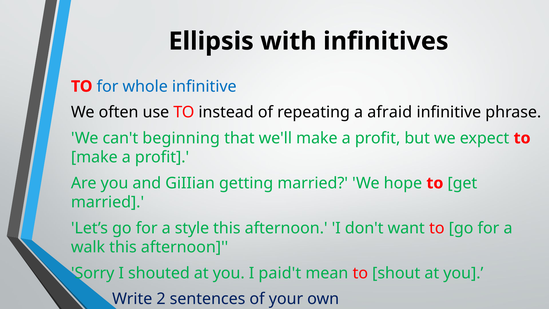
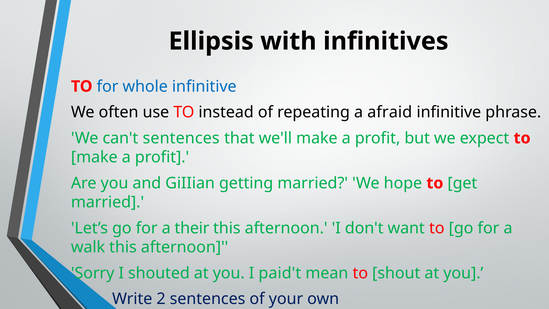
can't beginning: beginning -> sentences (181, 138)
style: style -> their (192, 228)
